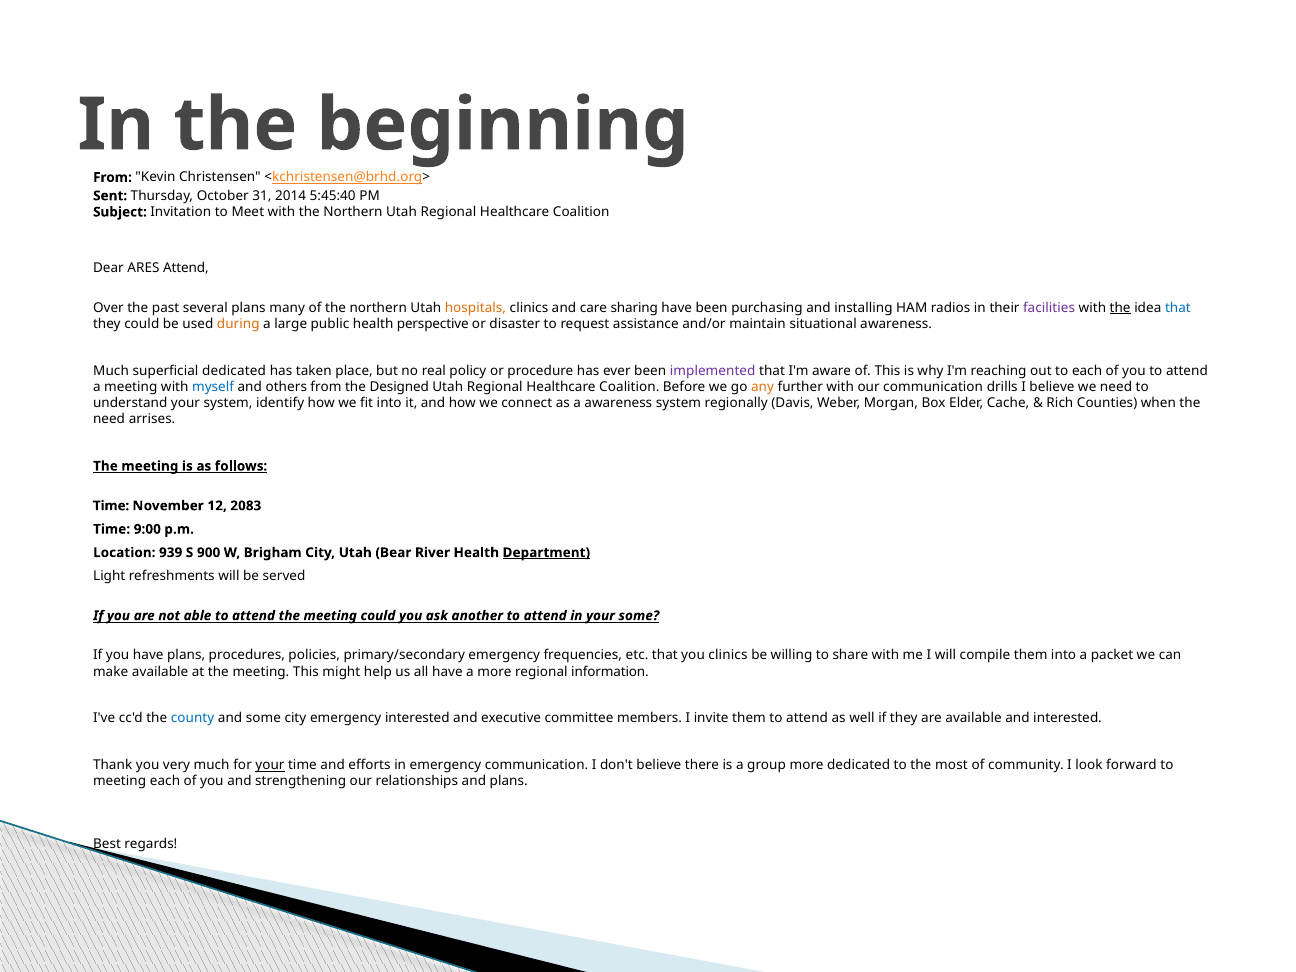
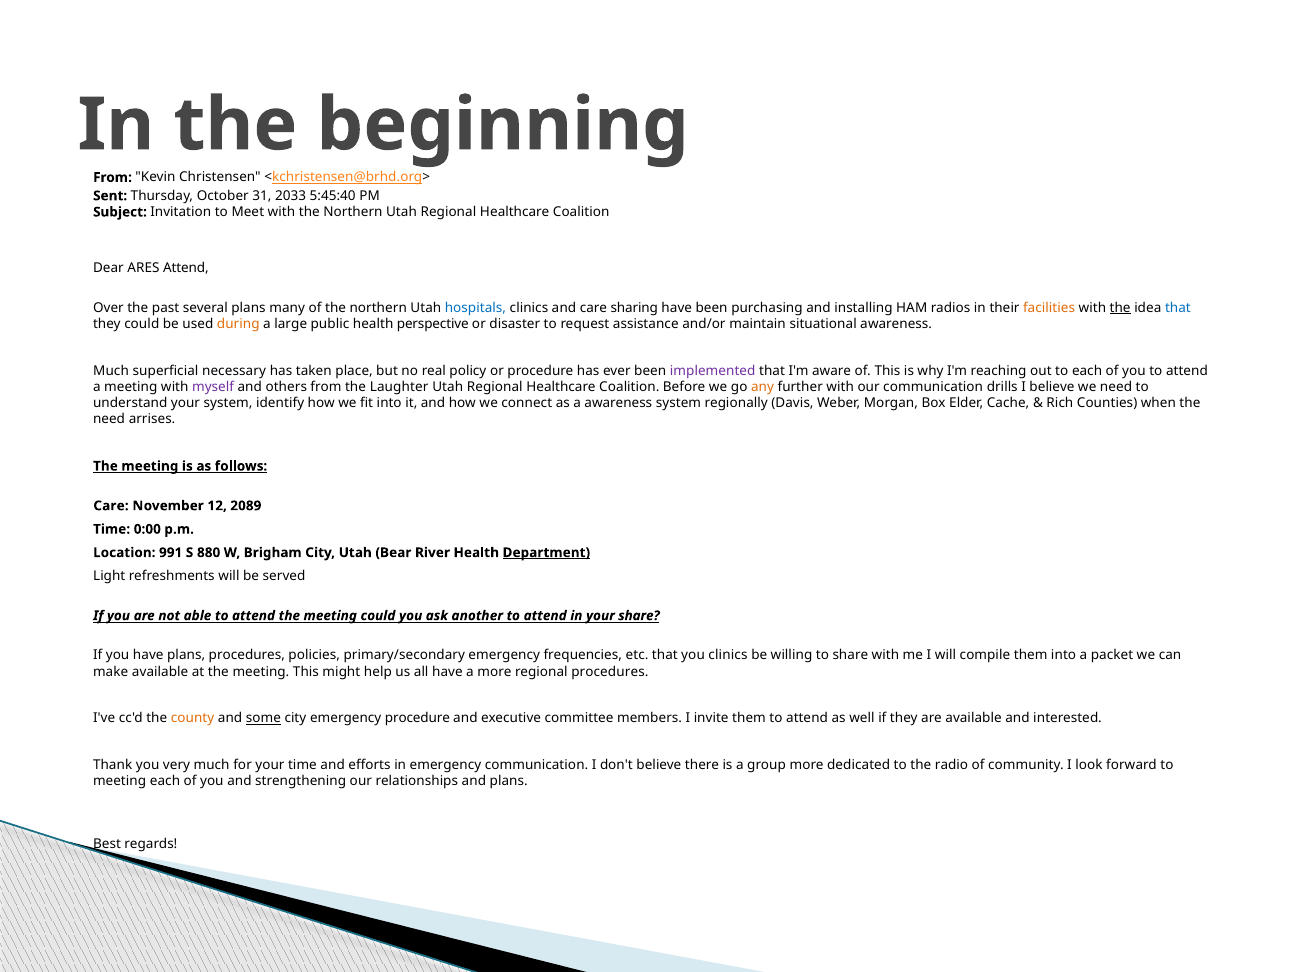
2014: 2014 -> 2033 (291, 196)
hospitals colour: orange -> blue (475, 308)
facilities colour: purple -> orange (1049, 308)
superficial dedicated: dedicated -> necessary (234, 371)
myself colour: blue -> purple (213, 387)
Designed: Designed -> Laughter (399, 387)
Time: Time -> Care (111, 506)
2083: 2083 -> 2089 (246, 506)
9:00: 9:00 -> 0:00 (147, 529)
939: 939 -> 991 (171, 553)
900: 900 -> 880 (209, 553)
your some: some -> share (639, 616)
regional information: information -> procedures (610, 672)
county colour: blue -> orange (193, 718)
some underline: none -> present (263, 718)
emergency interested: interested -> procedure (417, 718)
your underline: present -> none (270, 765)
most: most -> radio (952, 765)
